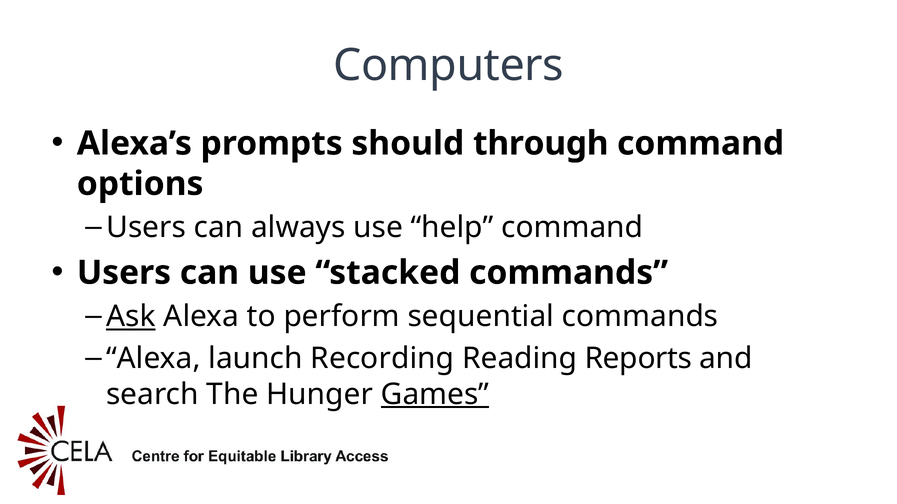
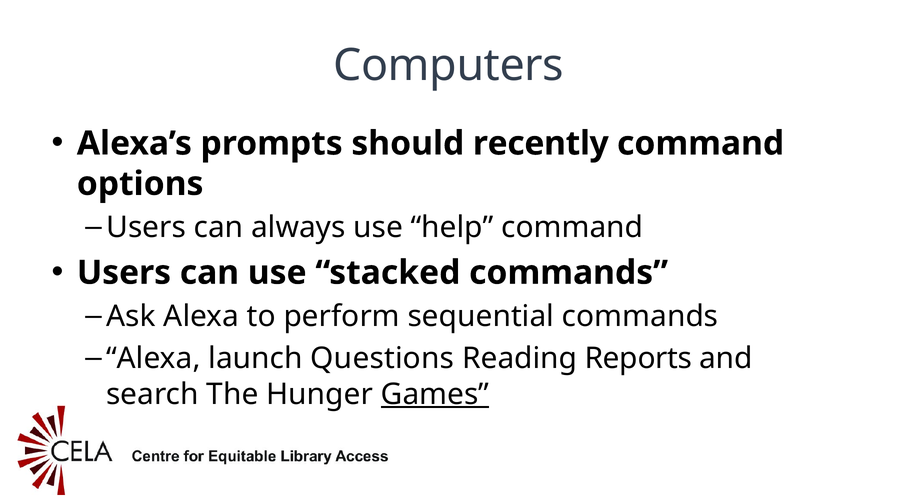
through: through -> recently (541, 144)
Ask underline: present -> none (131, 317)
Recording: Recording -> Questions (382, 359)
